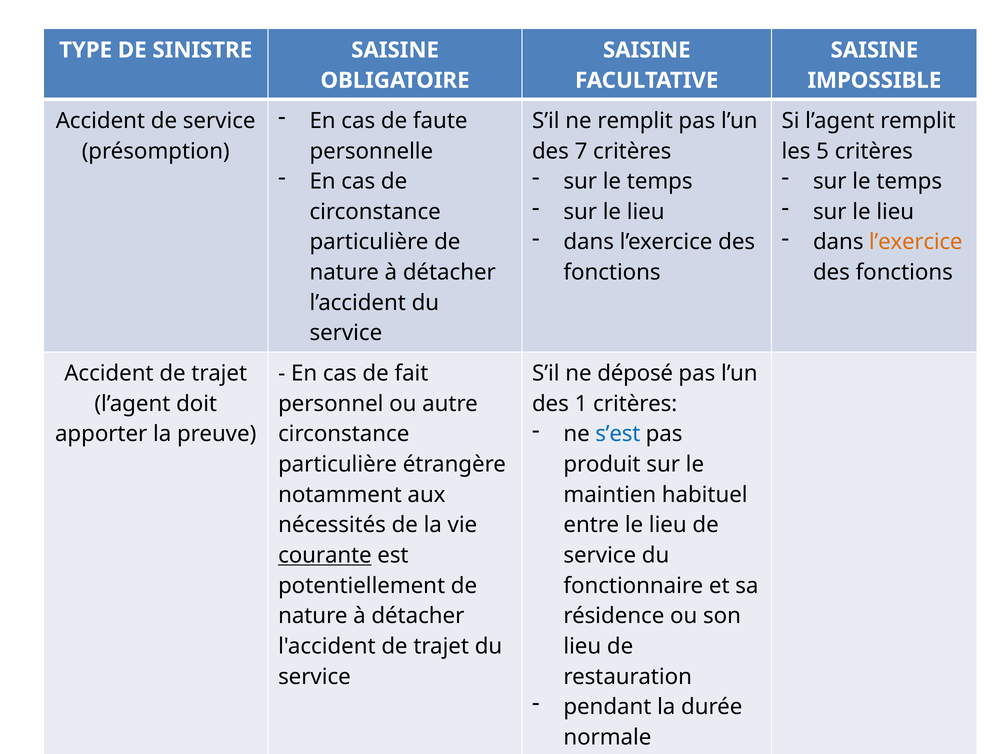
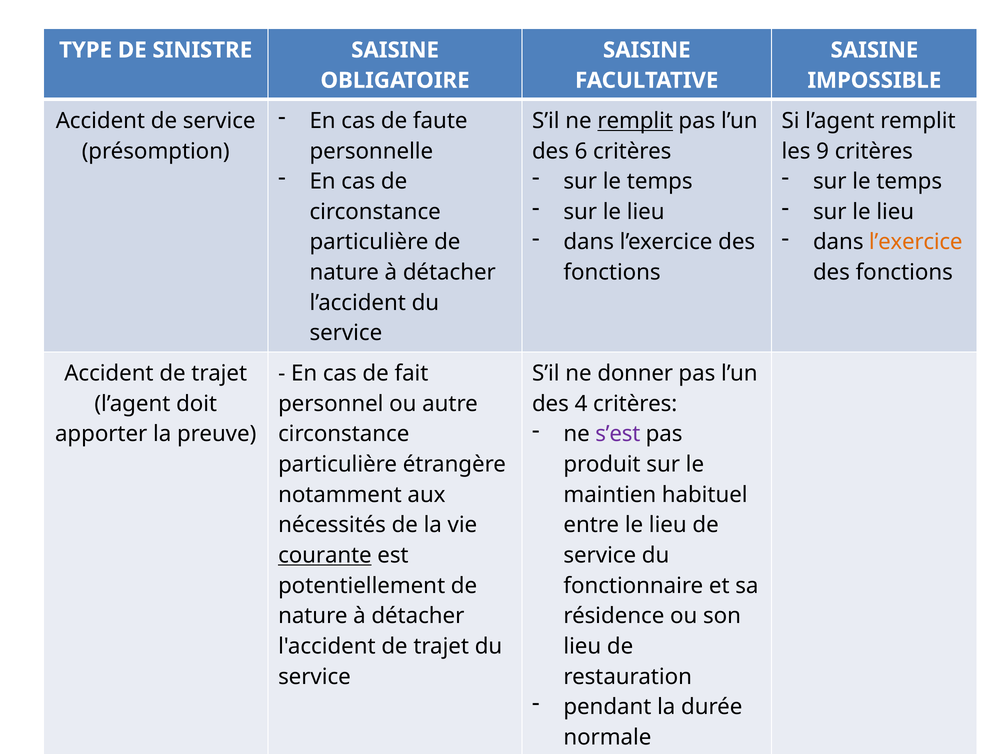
remplit underline: none -> present (635, 121)
7: 7 -> 6 (581, 151)
5: 5 -> 9 (823, 151)
déposé: déposé -> donner (635, 373)
1: 1 -> 4 (581, 404)
s’est colour: blue -> purple (618, 434)
